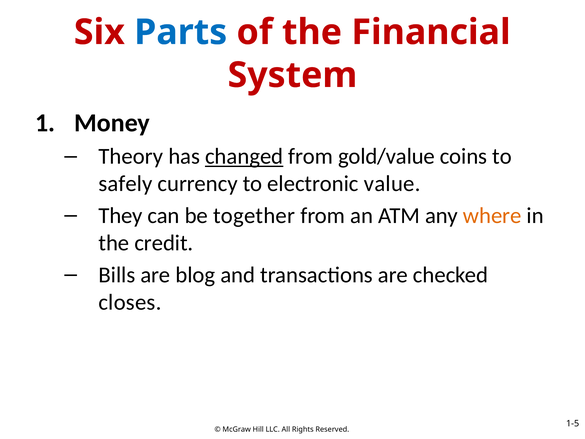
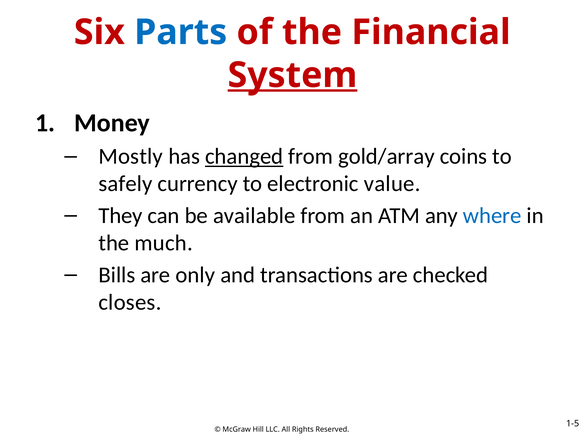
System underline: none -> present (292, 75)
Theory: Theory -> Mostly (131, 156)
gold/value: gold/value -> gold/array (386, 156)
together: together -> available (254, 216)
where colour: orange -> blue (492, 216)
credit: credit -> much (164, 243)
blog: blog -> only (195, 275)
